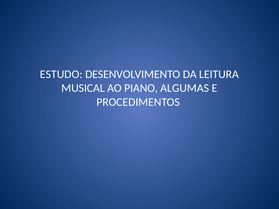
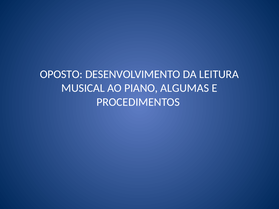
ESTUDO: ESTUDO -> OPOSTO (61, 74)
